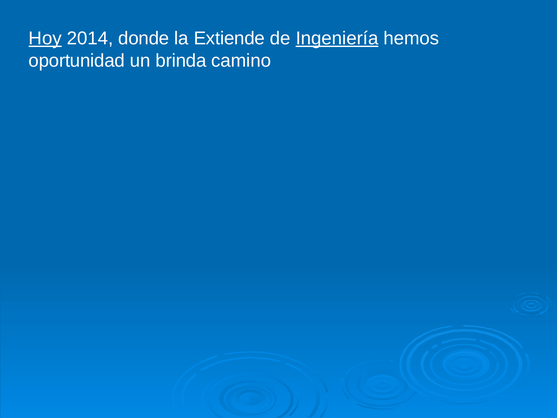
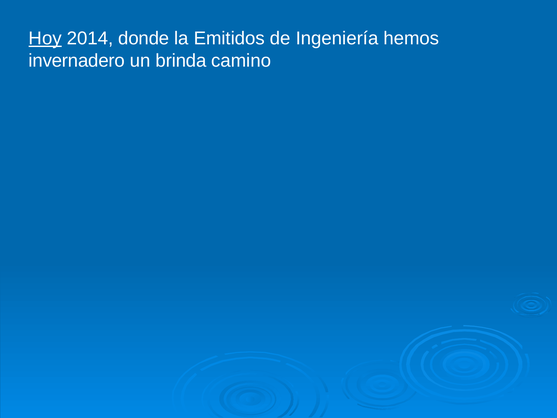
Extiende: Extiende -> Emitidos (229, 38)
Ingeniería underline: present -> none (337, 38)
oportunidad: oportunidad -> invernadero (77, 61)
